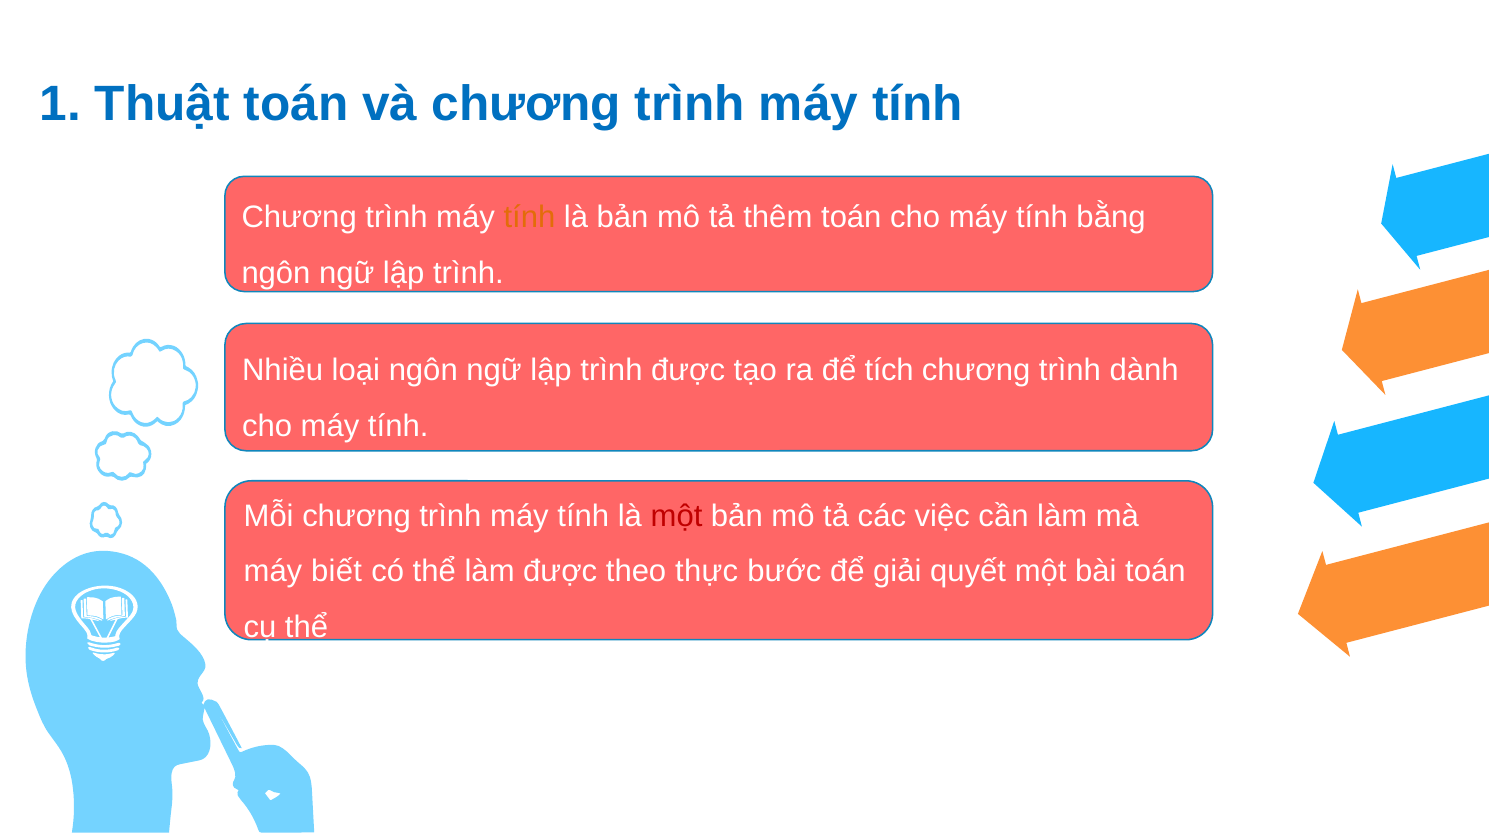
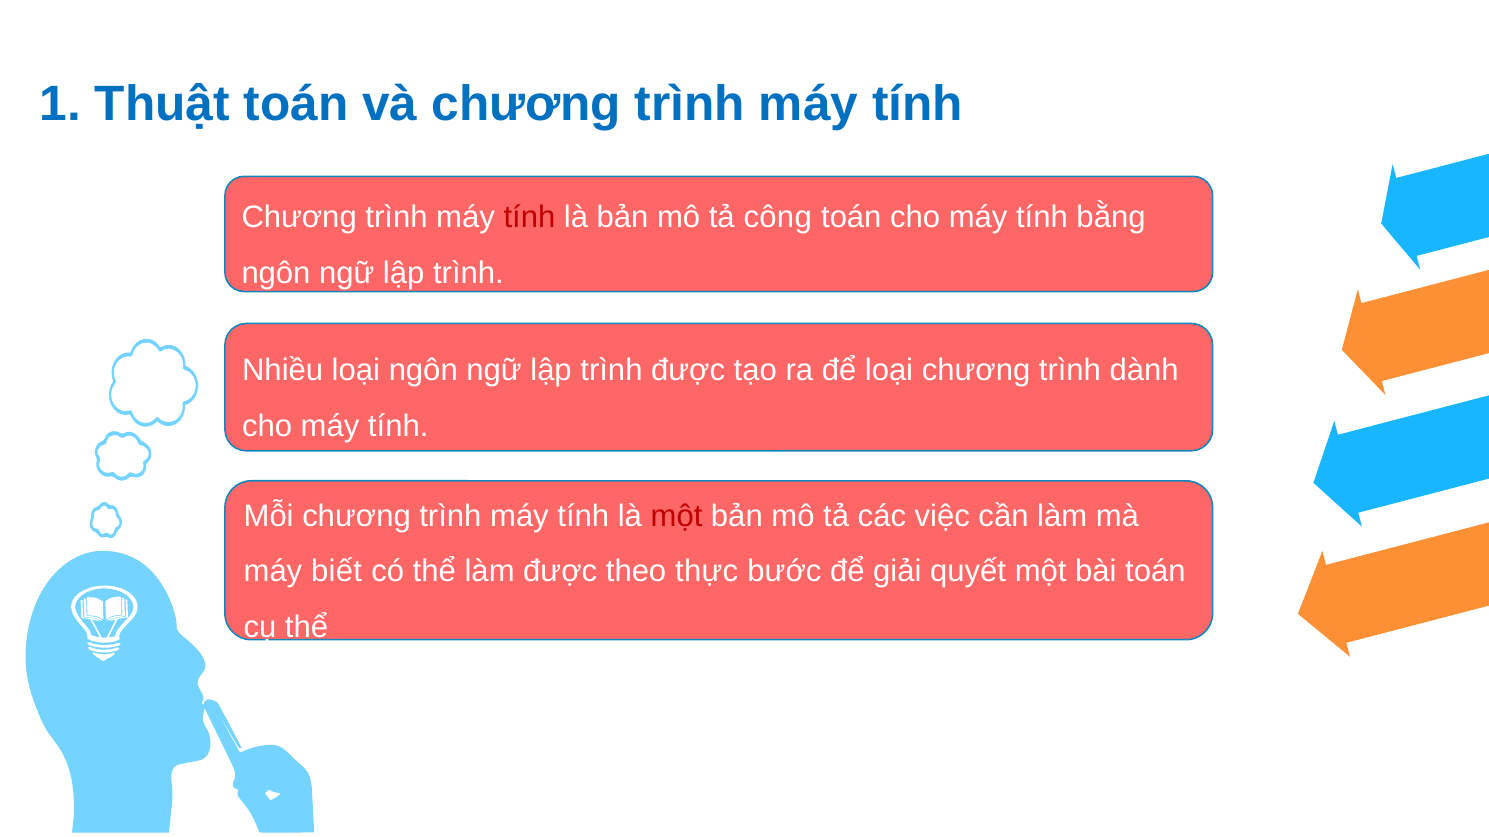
tính colour: orange -> red (529, 218)
thêm: thêm -> công (778, 218)
để tích: tích -> loại (889, 371)
